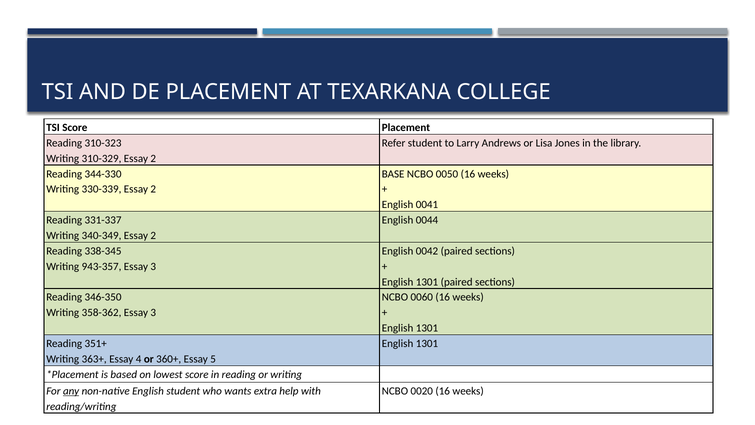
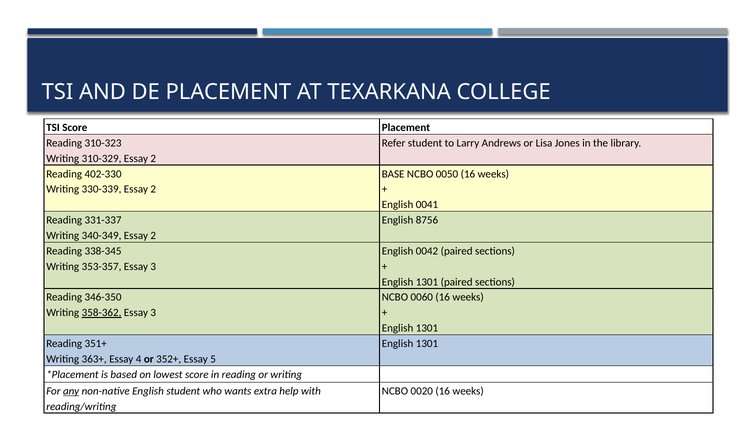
344-330: 344-330 -> 402-330 (103, 174)
0044: 0044 -> 8756 (427, 220)
943-357: 943-357 -> 353-357 (102, 266)
358-362 underline: none -> present (102, 313)
360+: 360+ -> 352+ (169, 359)
